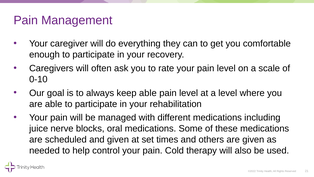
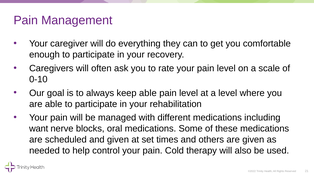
juice: juice -> want (39, 128)
